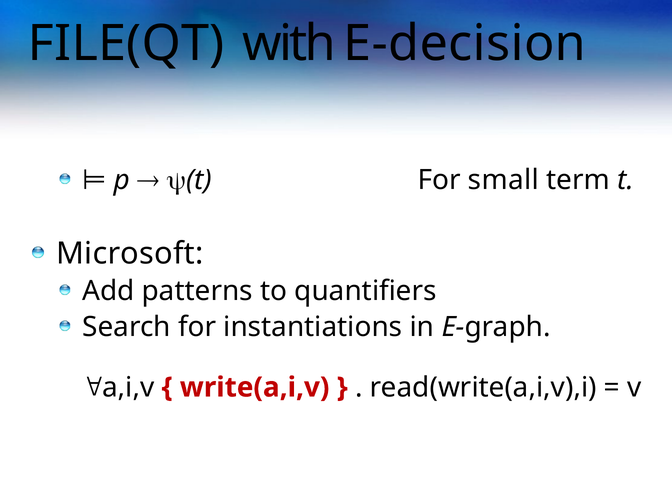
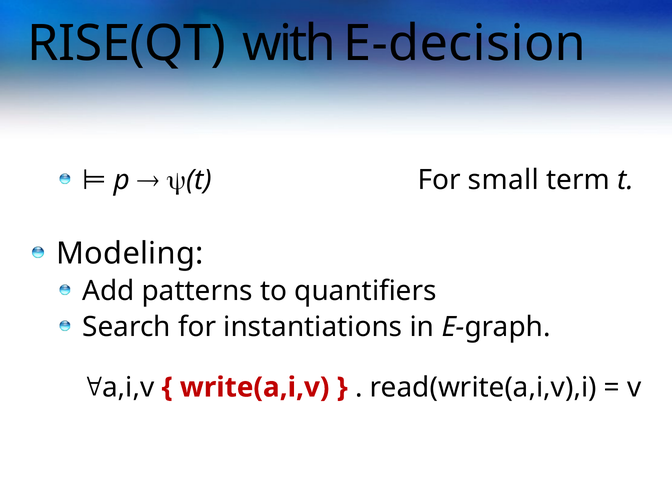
FILE(QT: FILE(QT -> RISE(QT (127, 44)
Microsoft: Microsoft -> Modeling (130, 254)
